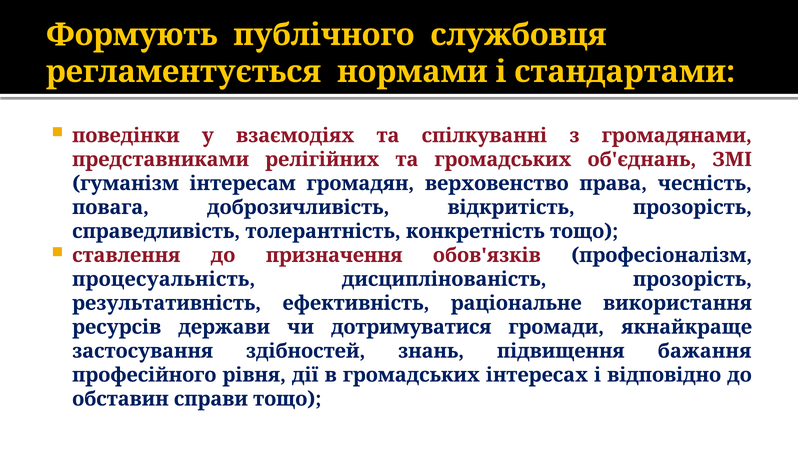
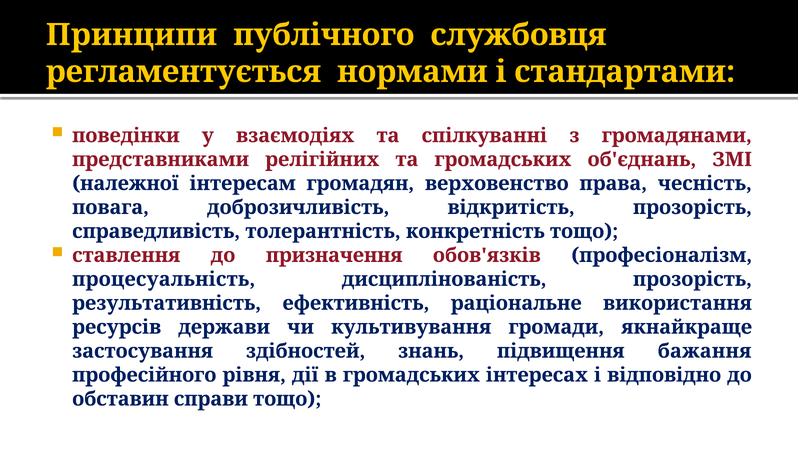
Формують: Формують -> Принципи (131, 35)
гуманізм: гуманізм -> належної (126, 183)
дотримуватися: дотримуватися -> культивування (411, 327)
